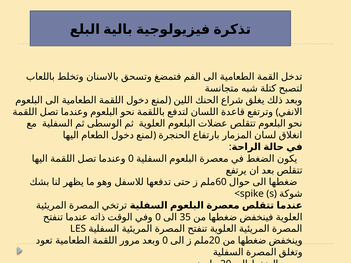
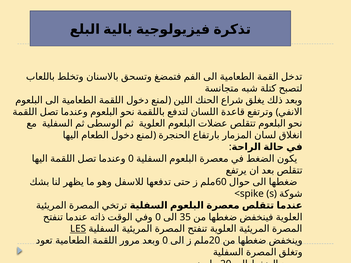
LES underline: none -> present (78, 229)
